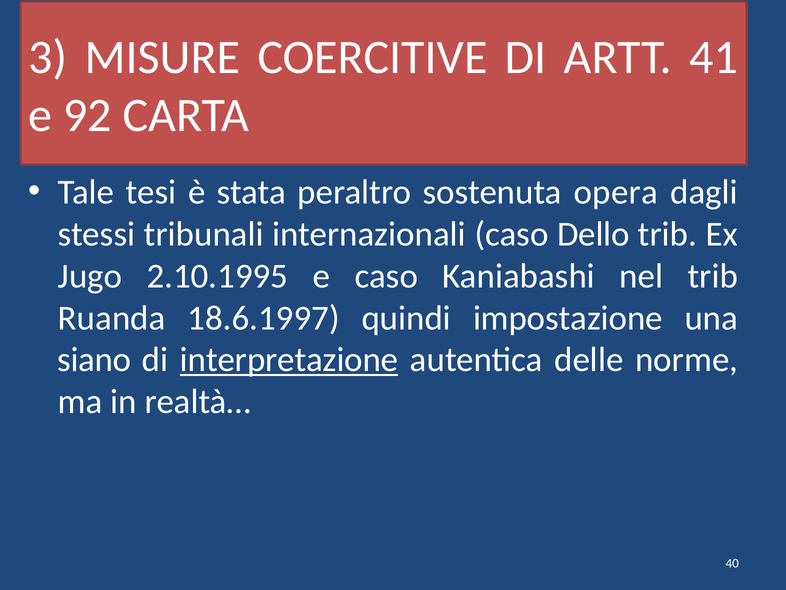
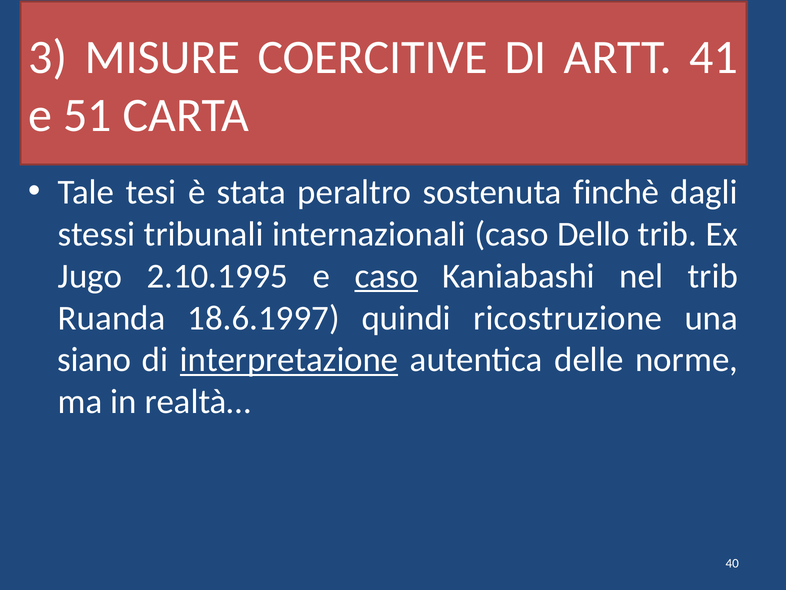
92: 92 -> 51 (87, 115)
opera: opera -> finchè (616, 192)
caso underline: none -> present (386, 276)
impostazione: impostazione -> ricostruzione (568, 318)
